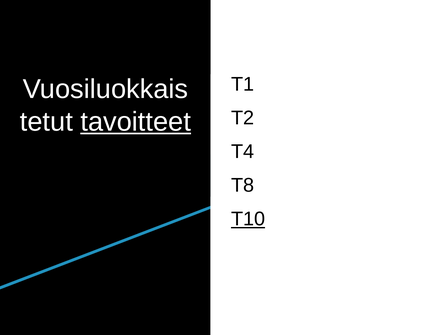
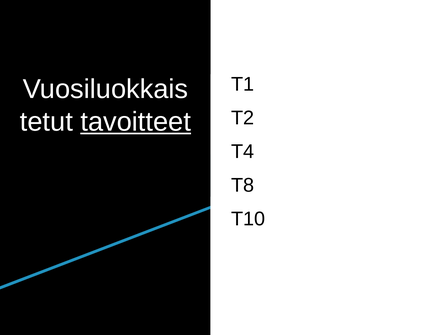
T10 underline: present -> none (248, 219)
